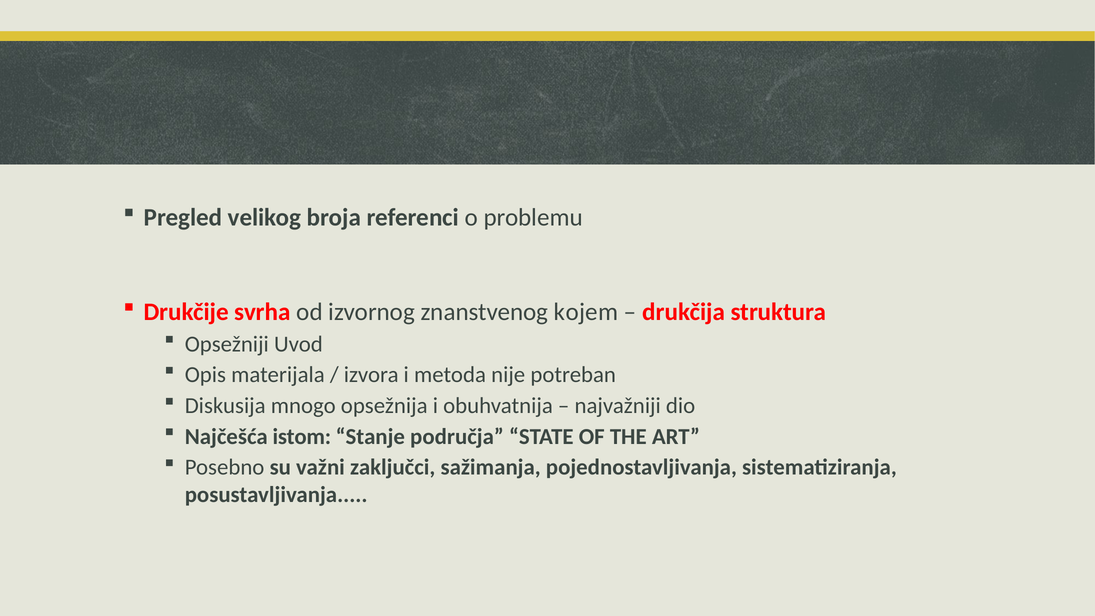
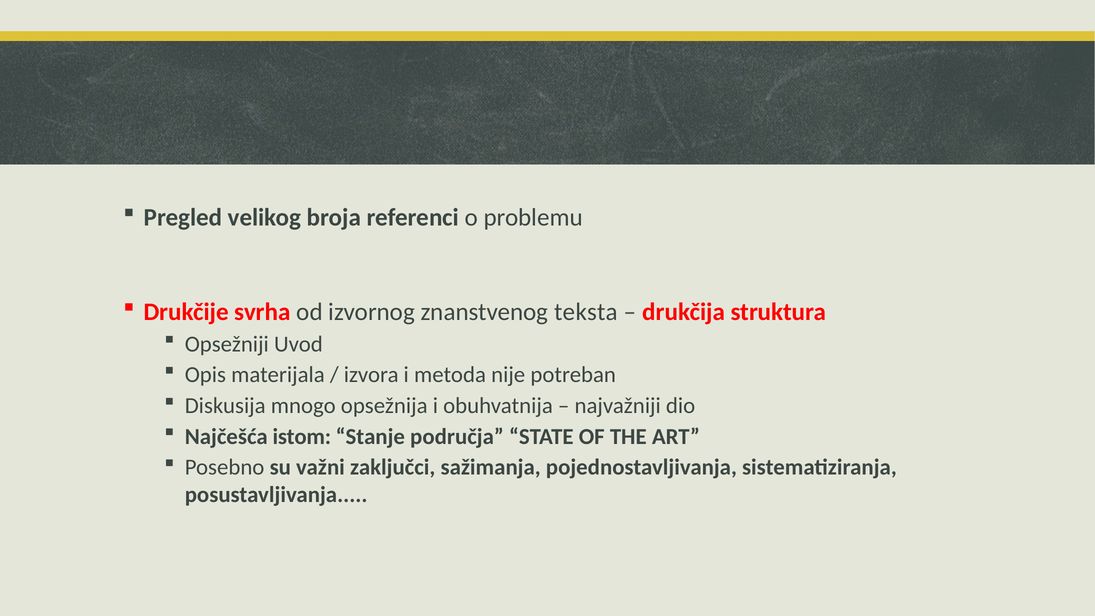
kojem: kojem -> teksta (586, 312)
